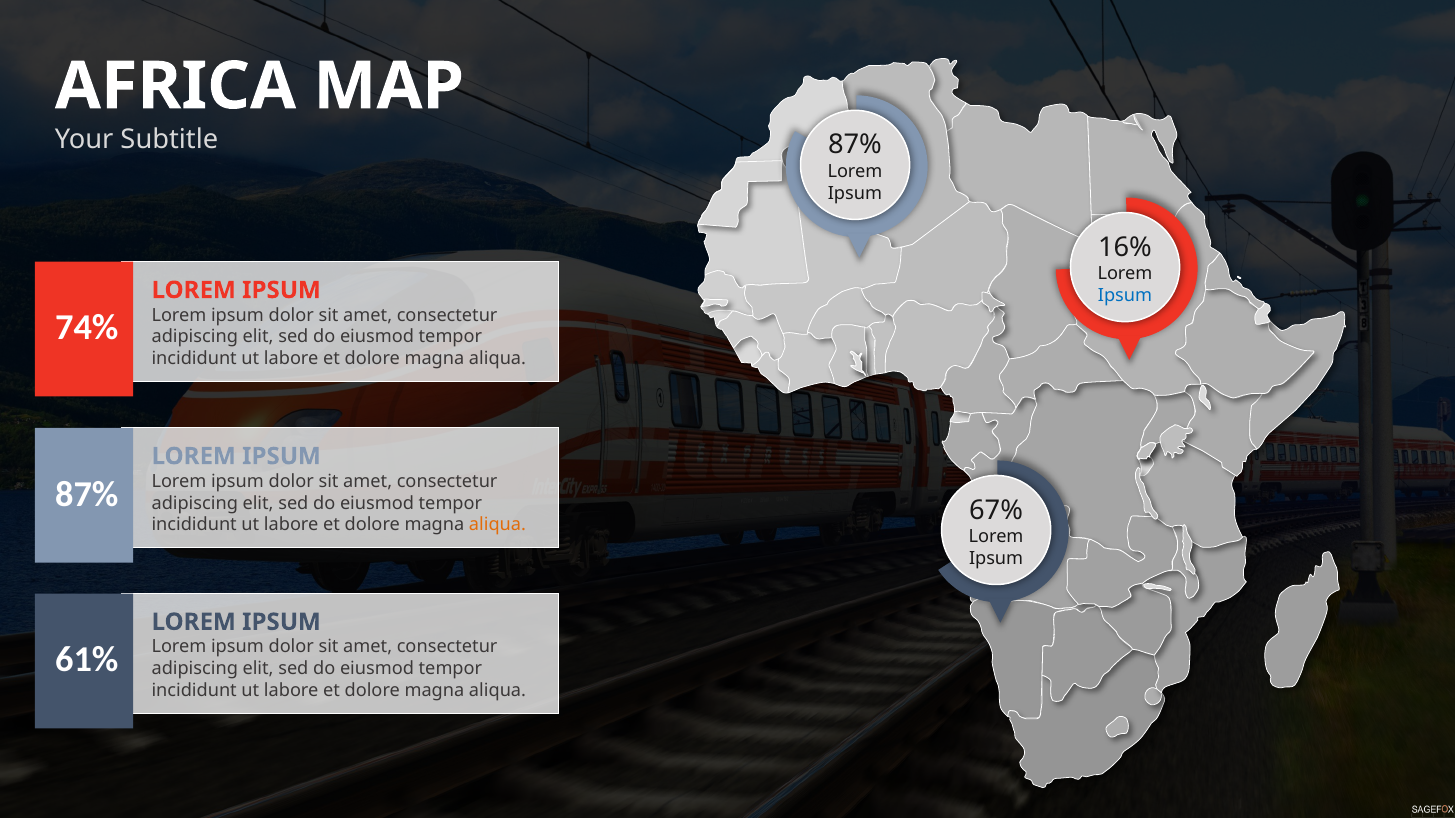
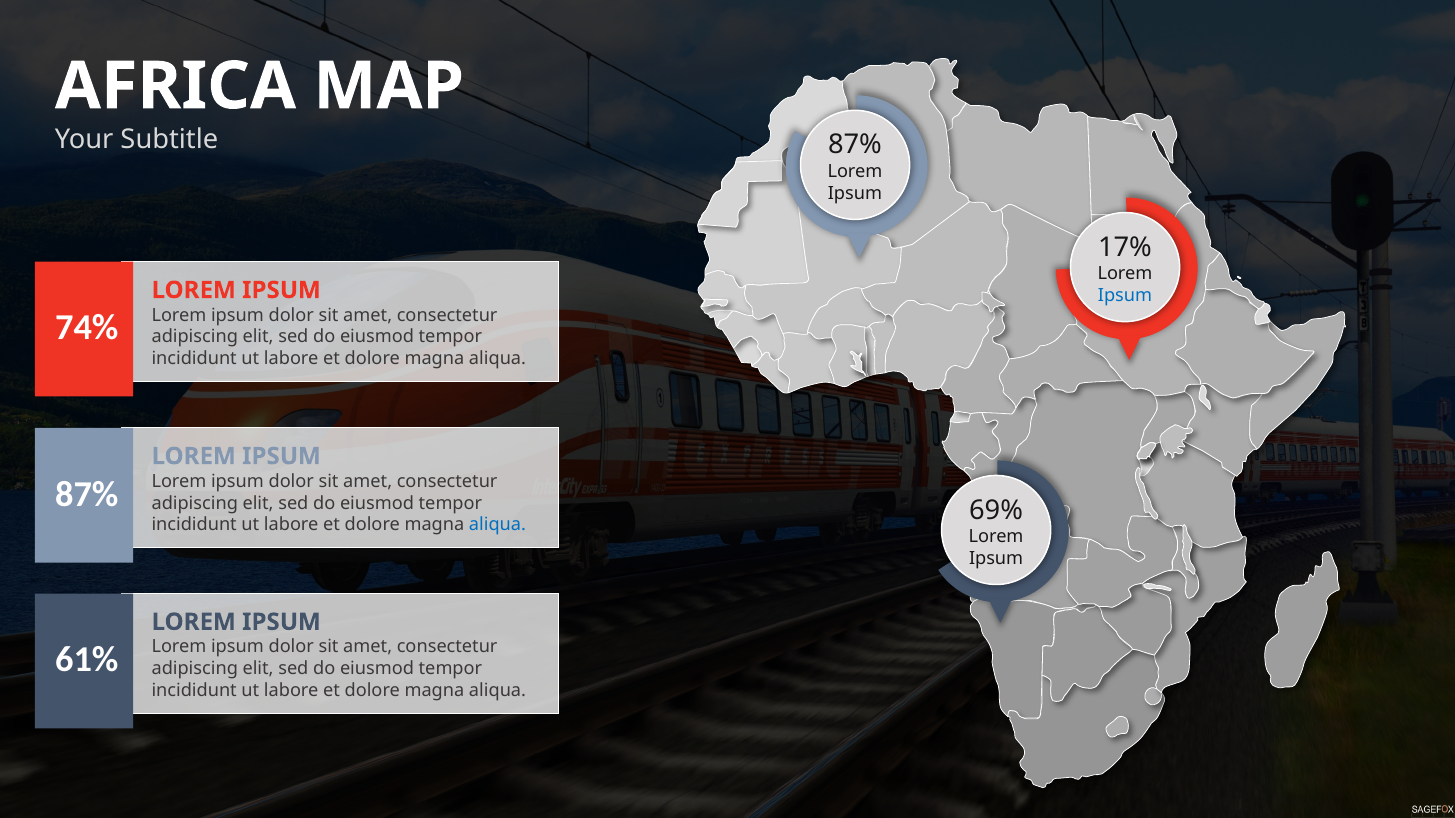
16%: 16% -> 17% (1125, 247)
67%: 67% -> 69% (996, 510)
aliqua colour: orange -> blue (497, 525)
